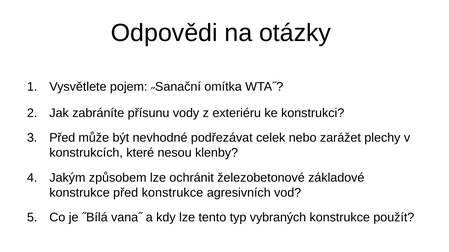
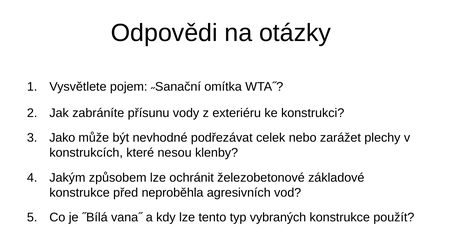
Před: Před -> Jako (62, 138)
před konstrukce: konstrukce -> neproběhla (173, 193)
